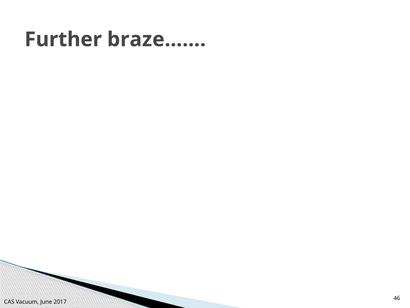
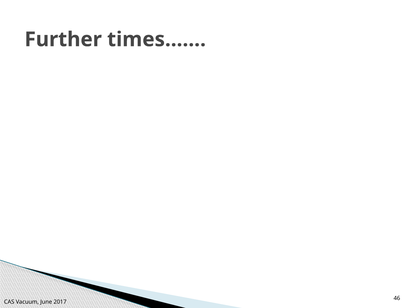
braze……: braze…… -> times…… (157, 39)
